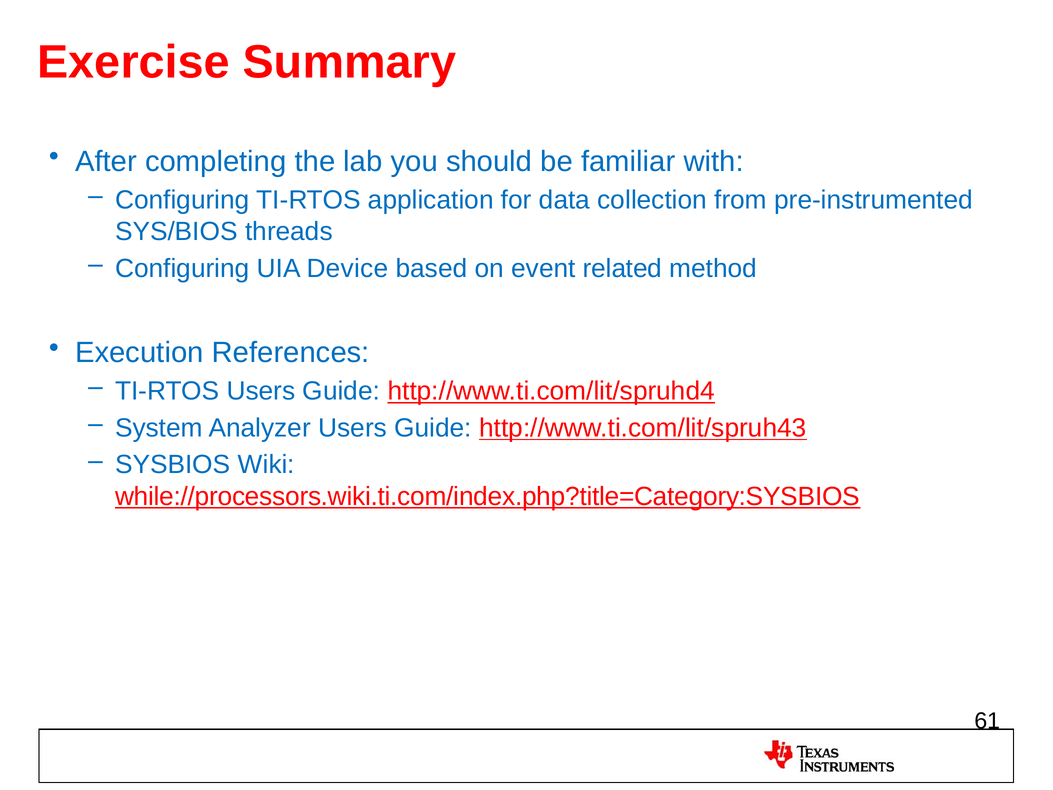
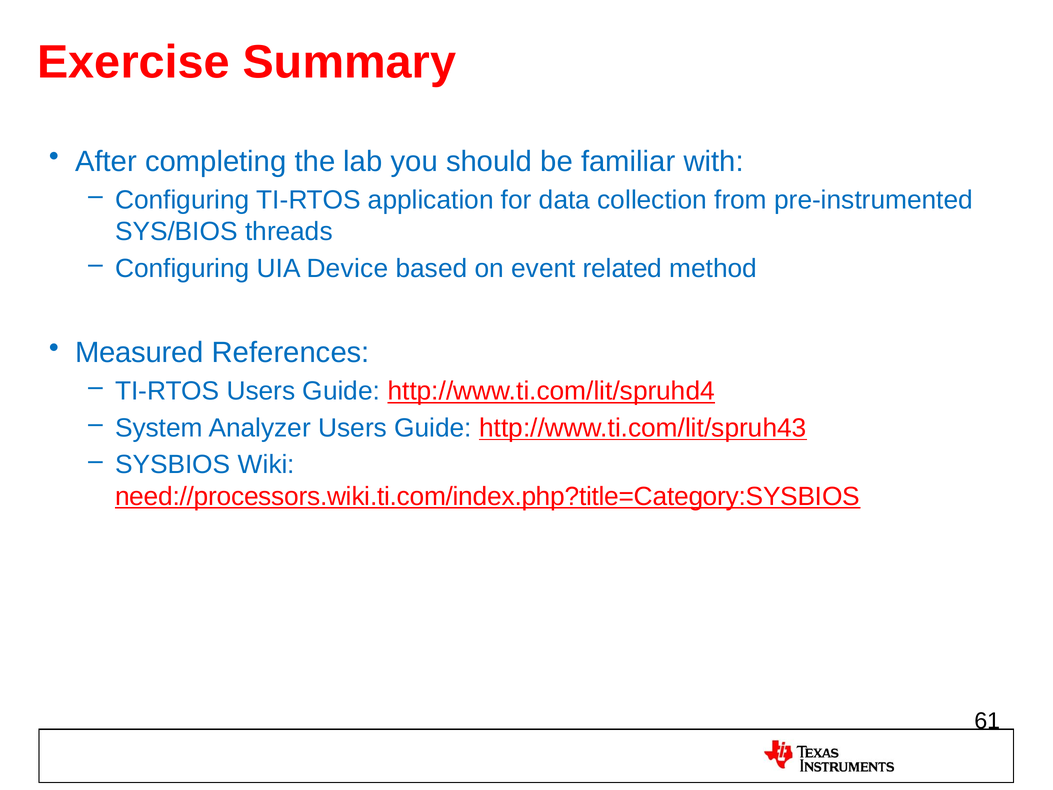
Execution: Execution -> Measured (139, 352)
while://processors.wiki.ti.com/index.php?title=Category:SYSBIOS: while://processors.wiki.ti.com/index.php?title=Category:SYSBIOS -> need://processors.wiki.ti.com/index.php?title=Category:SYSBIOS (487, 496)
